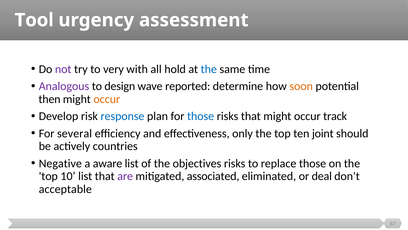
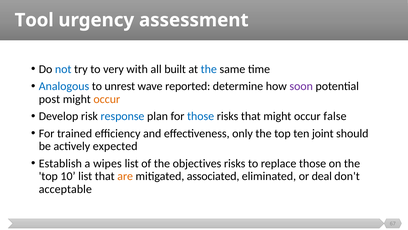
not colour: purple -> blue (63, 69)
hold: hold -> built (175, 69)
Analogous colour: purple -> blue (64, 86)
design: design -> unrest (120, 86)
soon colour: orange -> purple (301, 86)
then: then -> post (49, 99)
track: track -> false (335, 116)
several: several -> trained (75, 133)
countries: countries -> expected (115, 146)
Negative: Negative -> Establish (60, 163)
aware: aware -> wipes (107, 163)
are colour: purple -> orange (125, 176)
